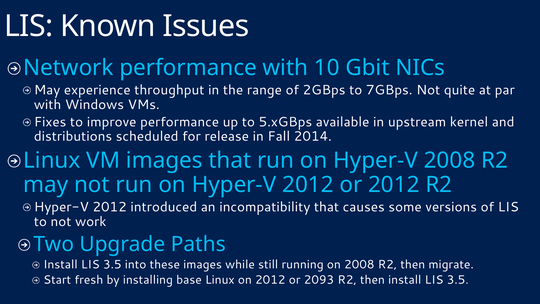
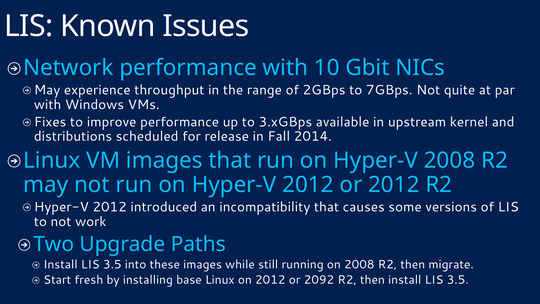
5.xGBps: 5.xGBps -> 3.xGBps (285, 122)
2093: 2093 -> 2092 (319, 280)
